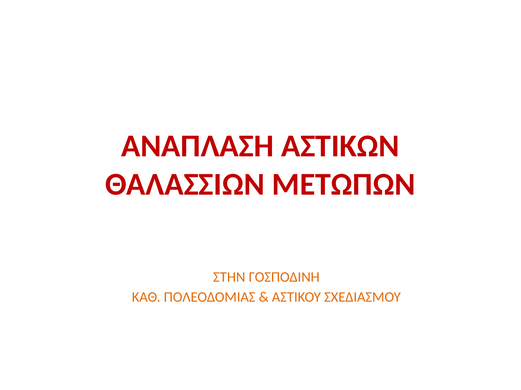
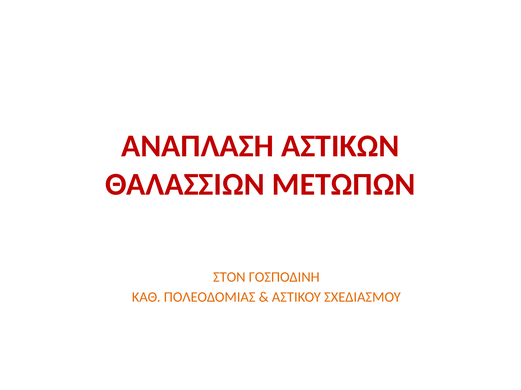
ΣΤΗΝ: ΣΤΗΝ -> ΣΤΟΝ (229, 277)
